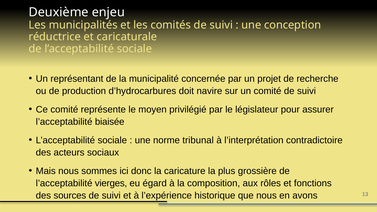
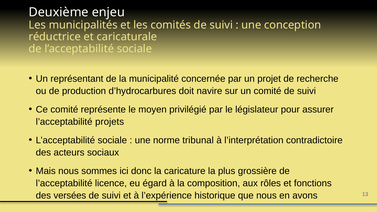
biaisée: biaisée -> projets (110, 122)
vierges: vierges -> licence (111, 183)
sources: sources -> versées (70, 196)
